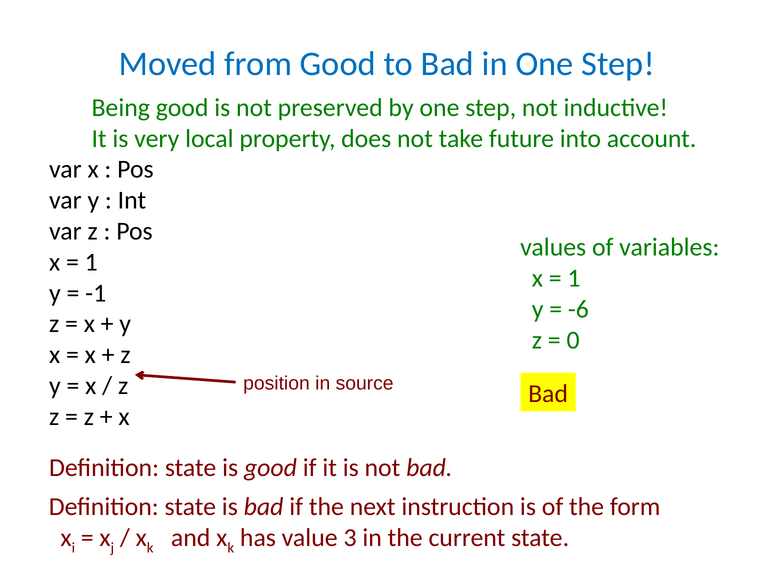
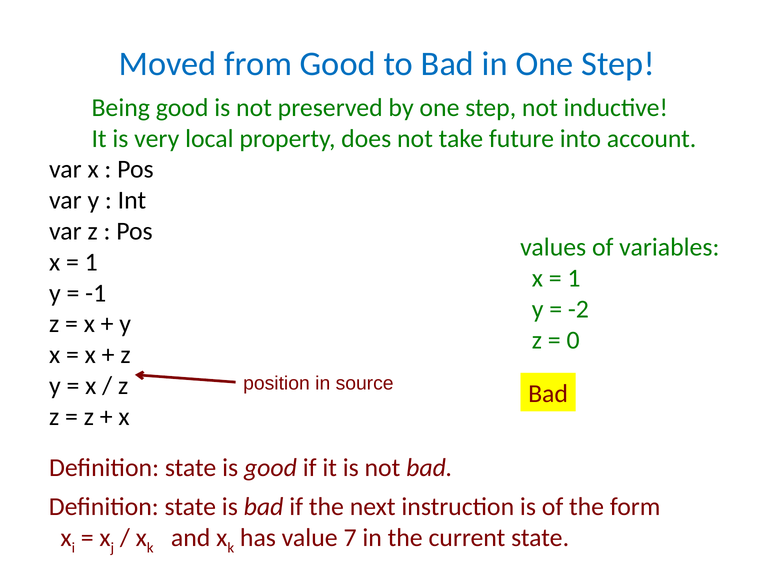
-6: -6 -> -2 (578, 309)
3: 3 -> 7 (350, 538)
